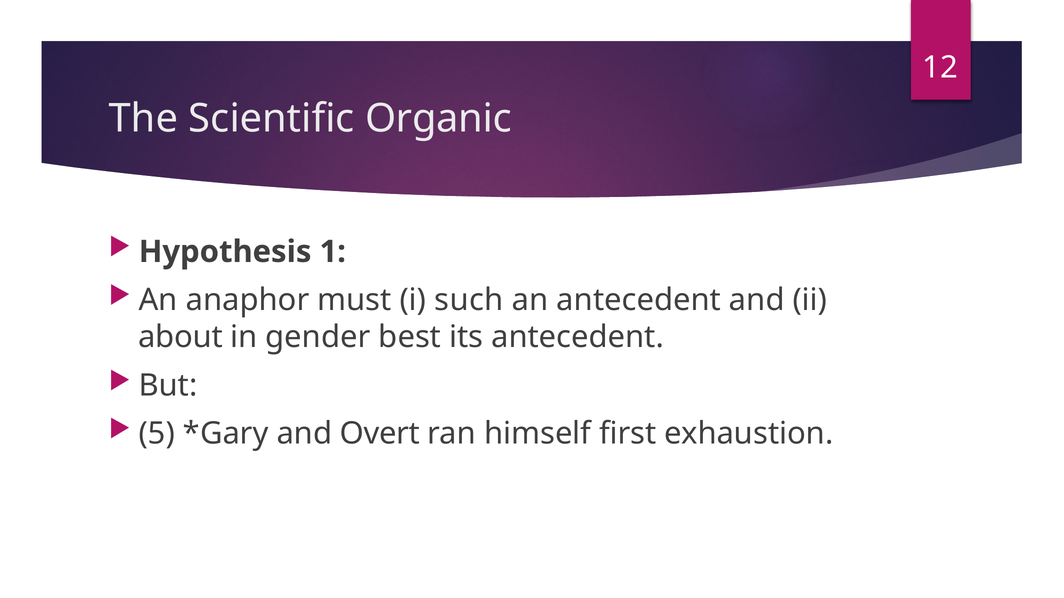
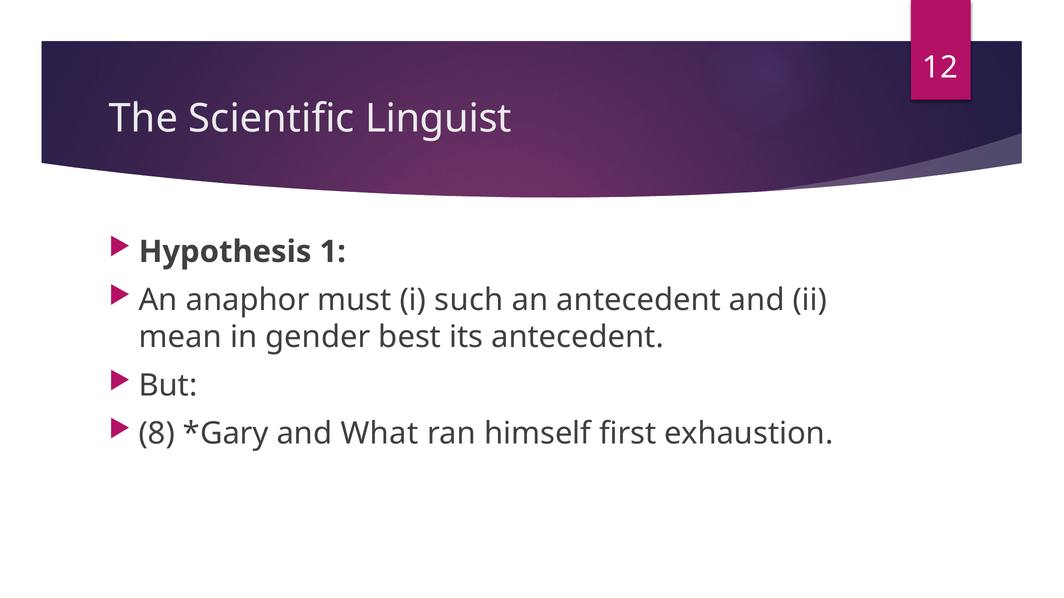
Organic: Organic -> Linguist (438, 119)
about: about -> mean (180, 337)
5: 5 -> 8 (157, 434)
Overt: Overt -> What (380, 434)
